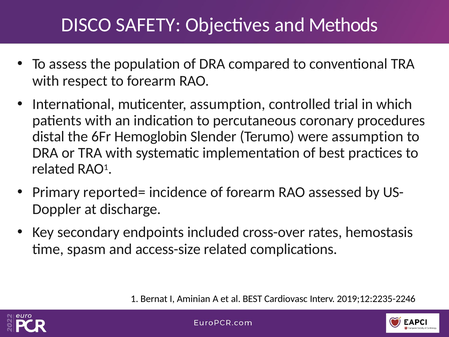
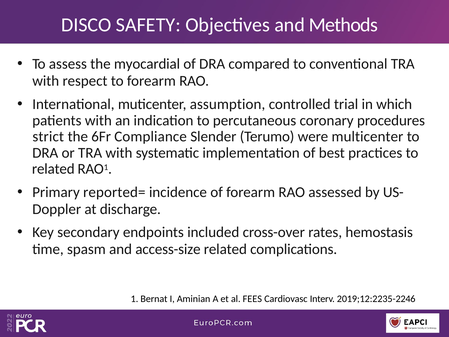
population: population -> myocardial (147, 64)
distal: distal -> strict (48, 137)
Hemoglobin: Hemoglobin -> Compliance (151, 137)
were assumption: assumption -> multicenter (367, 137)
al BEST: BEST -> FEES (252, 299)
